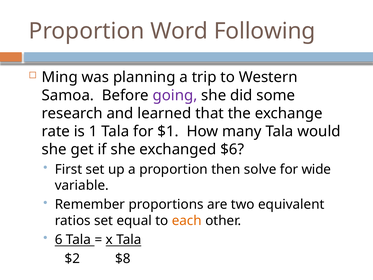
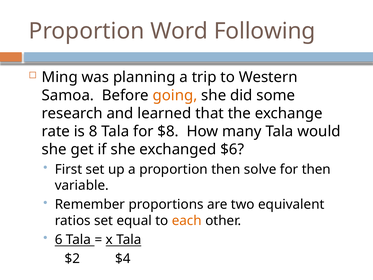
going colour: purple -> orange (175, 95)
1: 1 -> 8 (93, 131)
$1: $1 -> $8 (168, 131)
for wide: wide -> then (316, 169)
$8: $8 -> $4 (123, 258)
